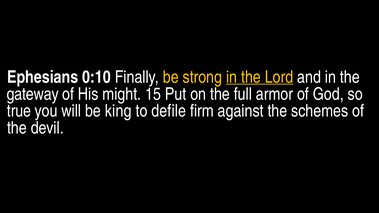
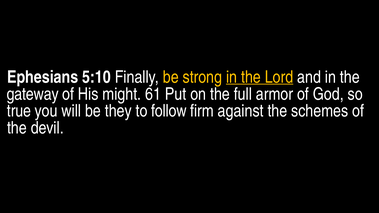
0:10: 0:10 -> 5:10 (96, 77)
15: 15 -> 61 (153, 94)
king: king -> they (118, 111)
defile: defile -> follow (169, 111)
